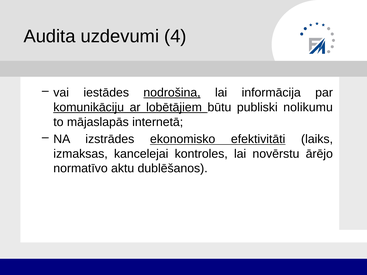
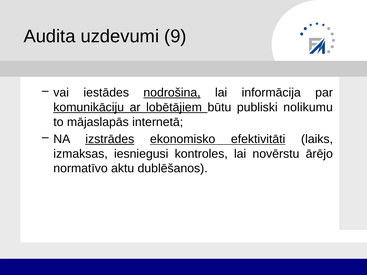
4: 4 -> 9 (175, 36)
izstrādes underline: none -> present (110, 139)
kancelejai: kancelejai -> iesniegusi (141, 154)
